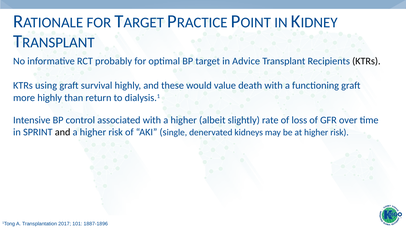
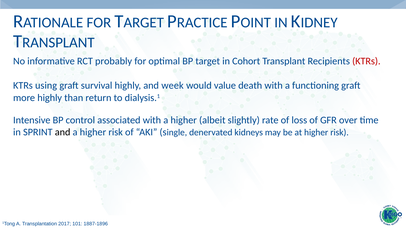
Advice: Advice -> Cohort (246, 61)
KTRs colour: black -> red (366, 61)
these: these -> week (172, 86)
